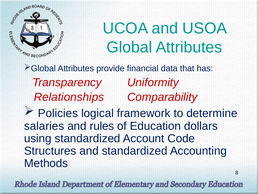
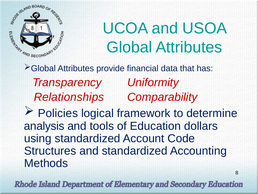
salaries: salaries -> analysis (44, 126)
rules: rules -> tools (102, 126)
